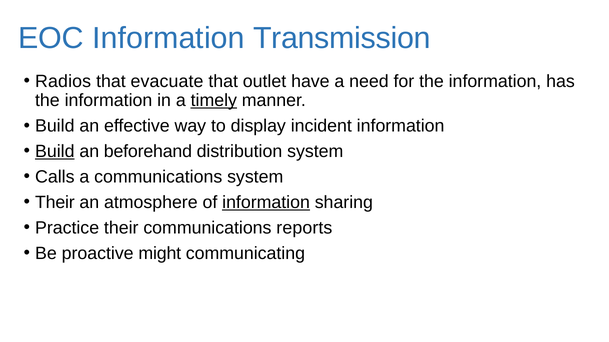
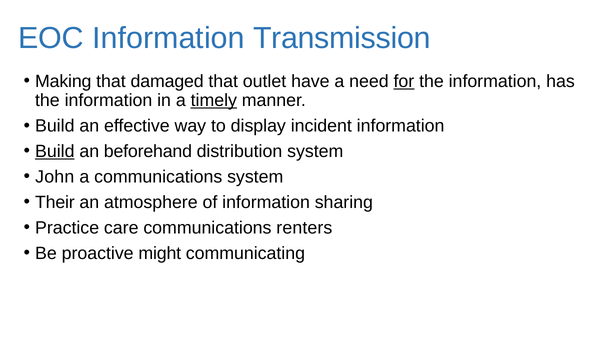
Radios: Radios -> Making (63, 81)
evacuate: evacuate -> damaged (167, 81)
for underline: none -> present (404, 81)
Calls: Calls -> John (55, 177)
information underline: present -> none (266, 203)
Practice their: their -> care (121, 228)
reports: reports -> renters (304, 228)
